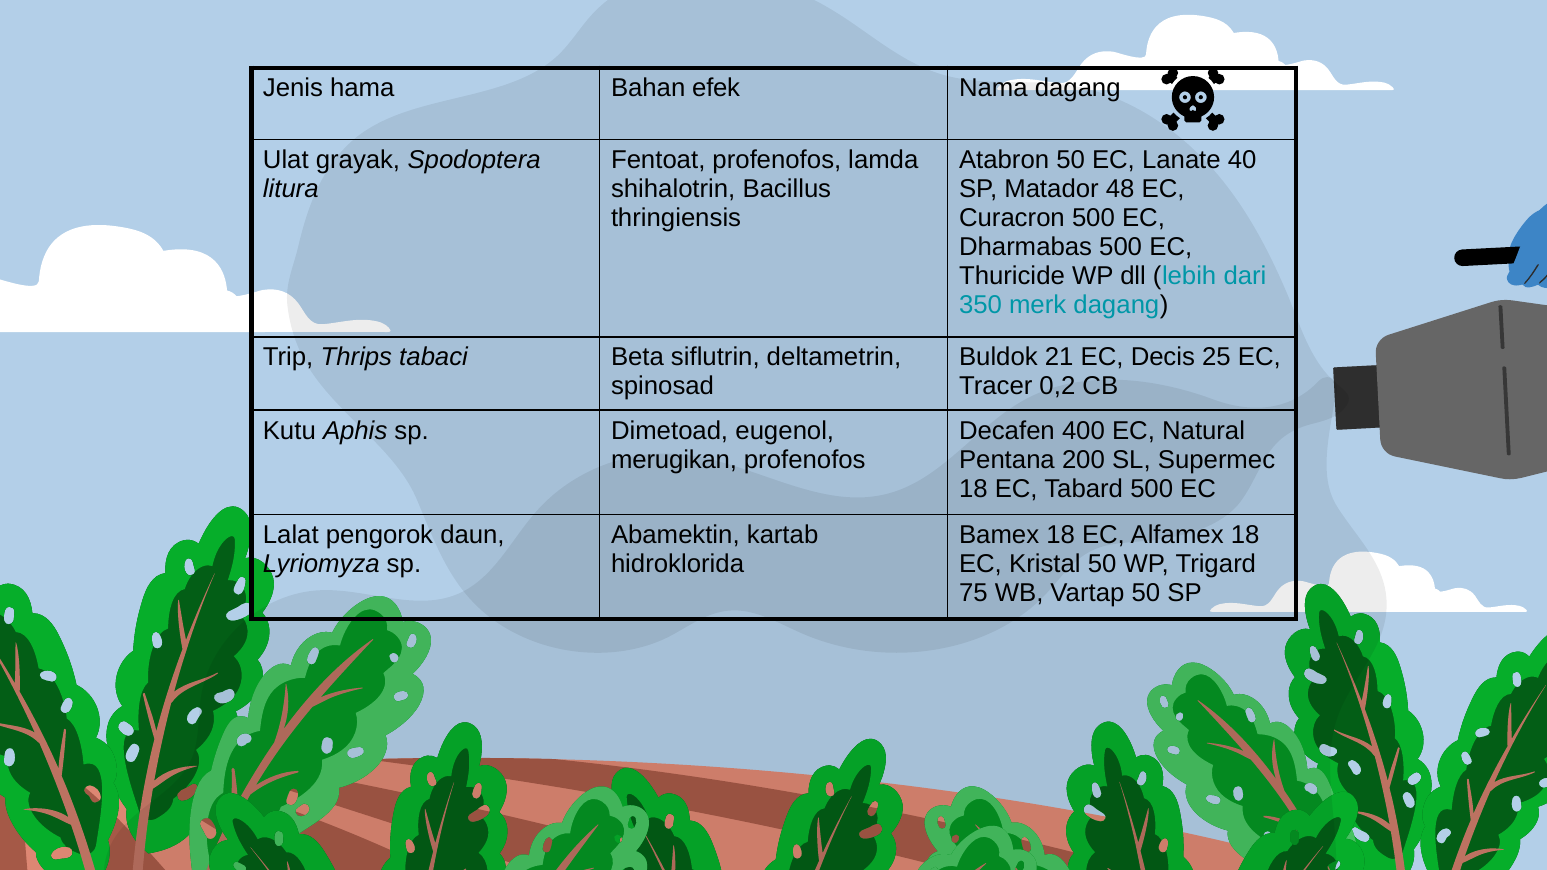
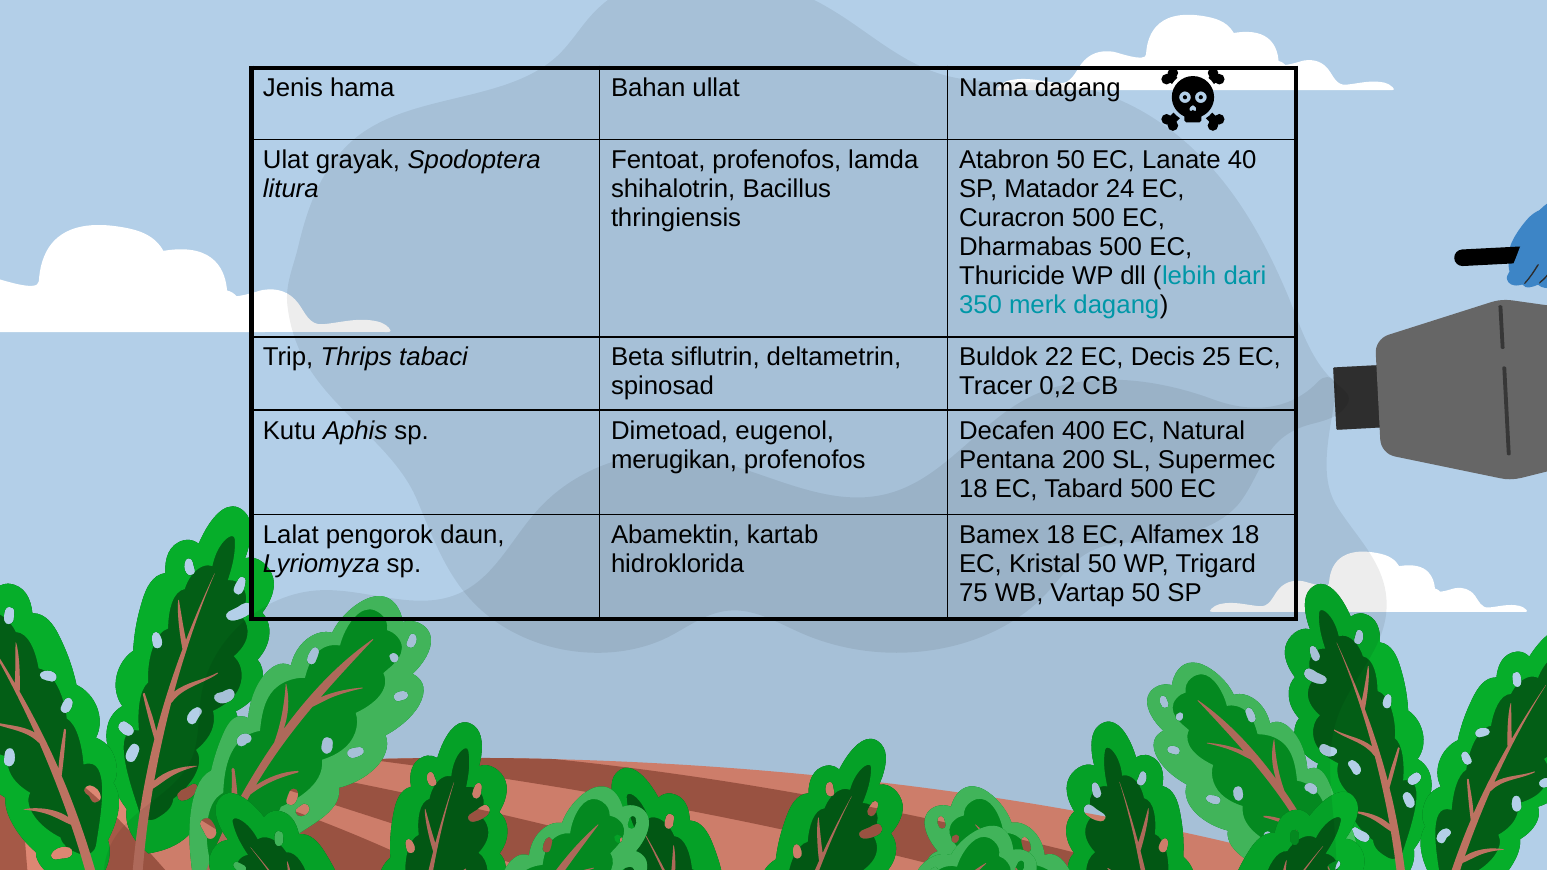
efek: efek -> ullat (716, 88)
48: 48 -> 24 (1120, 189)
21: 21 -> 22 (1059, 357)
